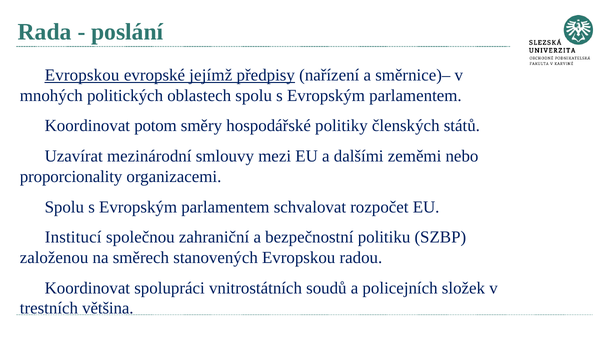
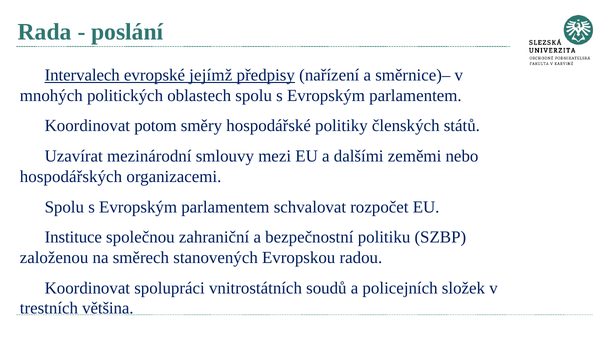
Evropskou: Evropskou -> Intervalech (82, 75)
proporcionality: proporcionality -> hospodářských (71, 177)
Institucí: Institucí -> Instituce (73, 237)
